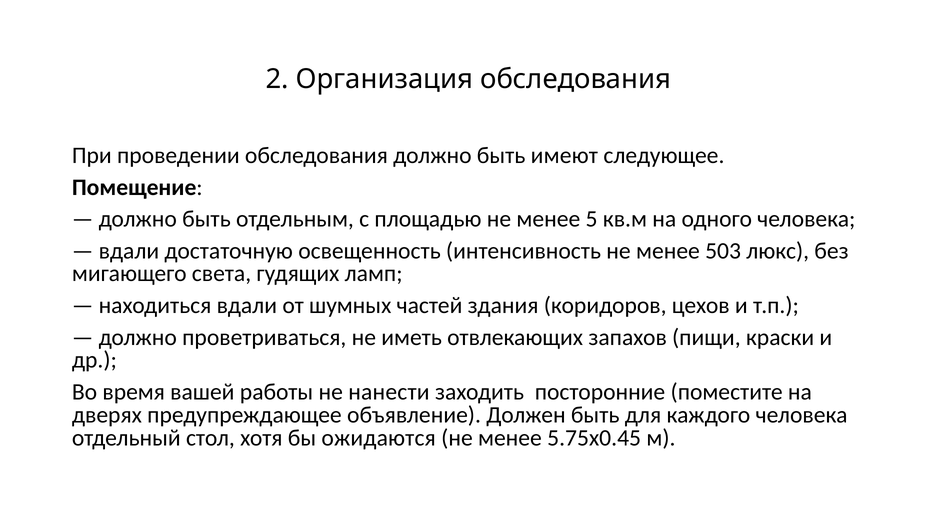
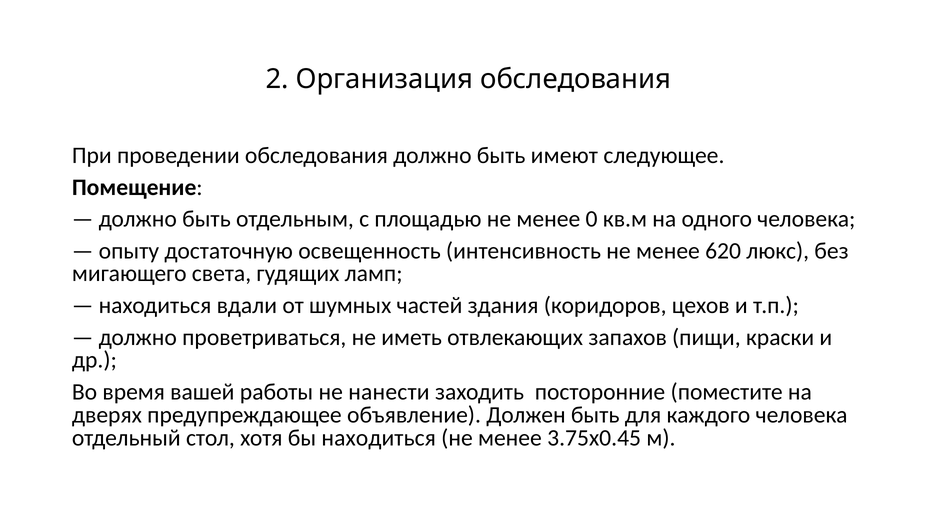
5: 5 -> 0 (592, 219)
вдали: вдали -> опыту (129, 251)
503: 503 -> 620 (723, 251)
бы ожидаются: ожидаются -> находиться (379, 438)
5.75х0.45: 5.75х0.45 -> 3.75х0.45 (594, 438)
